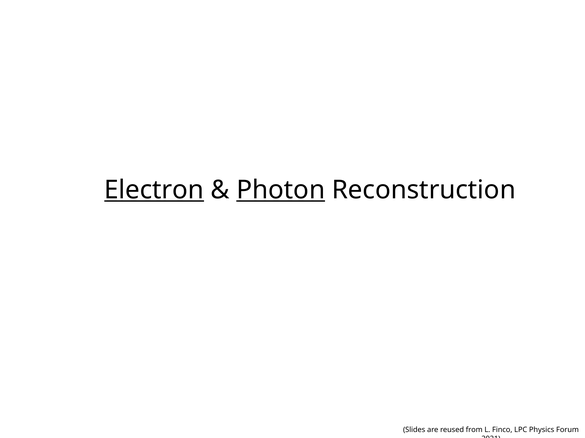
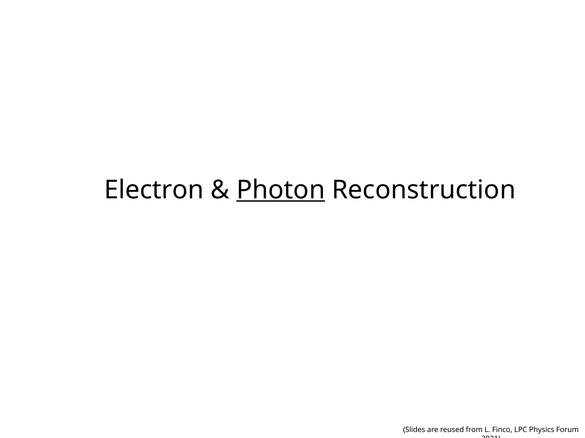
Electron underline: present -> none (154, 190)
